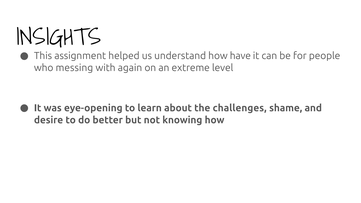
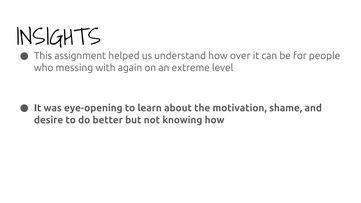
have: have -> over (240, 56)
challenges: challenges -> motivation (240, 108)
